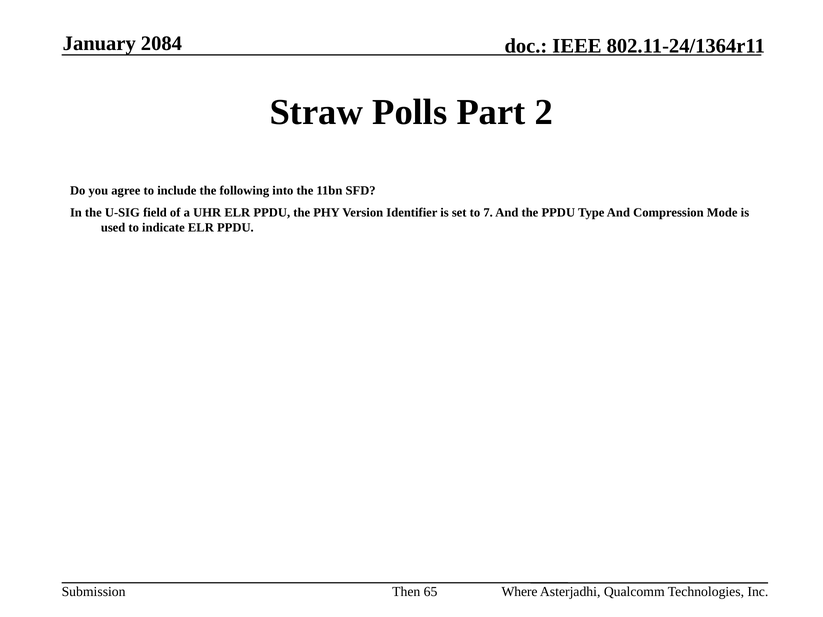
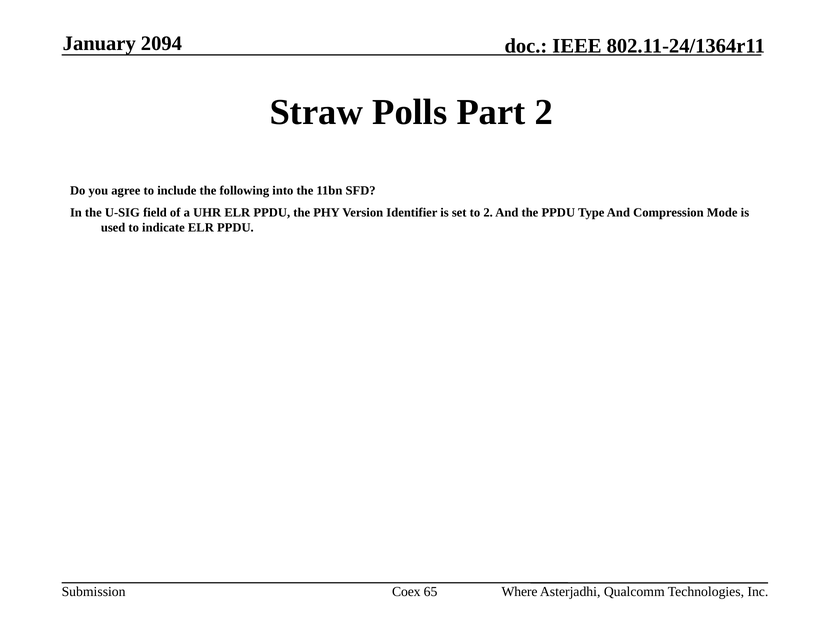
2084: 2084 -> 2094 (161, 44)
to 7: 7 -> 2 (488, 213)
Then: Then -> Coex (406, 592)
